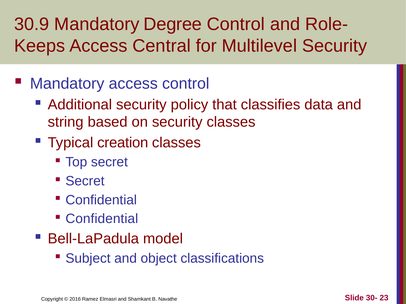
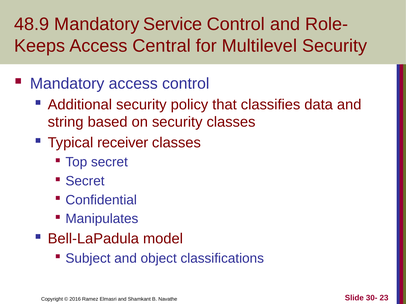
30.9: 30.9 -> 48.9 (32, 24)
Degree: Degree -> Service (173, 24)
creation: creation -> receiver (123, 143)
Confidential: Confidential -> Manipulates (102, 219)
